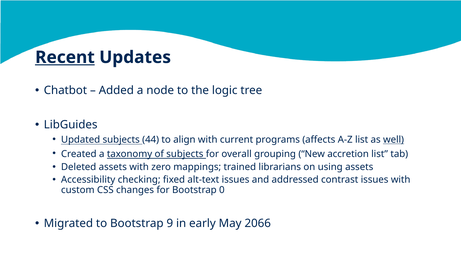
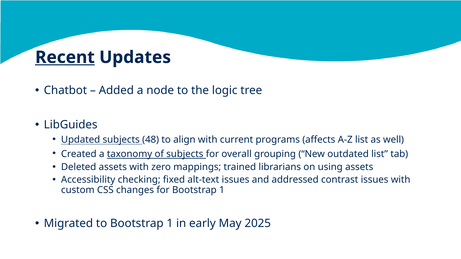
44: 44 -> 48 (151, 140)
well underline: present -> none (394, 140)
accretion: accretion -> outdated (348, 154)
for Bootstrap 0: 0 -> 1 (222, 190)
to Bootstrap 9: 9 -> 1 (170, 224)
2066: 2066 -> 2025 (258, 224)
